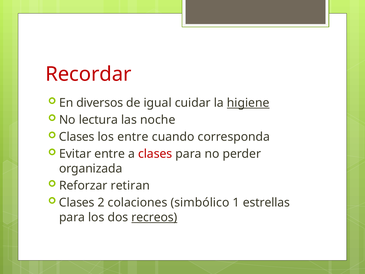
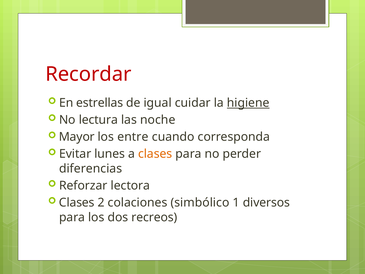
diversos: diversos -> estrellas (100, 103)
Clases: Clases -> Mayor (77, 137)
Evitar entre: entre -> lunes (110, 154)
clases colour: red -> orange (155, 154)
organizada: organizada -> diferencias (91, 168)
retiran: retiran -> lectora (130, 185)
estrellas: estrellas -> diversos (266, 202)
recreos underline: present -> none (154, 217)
